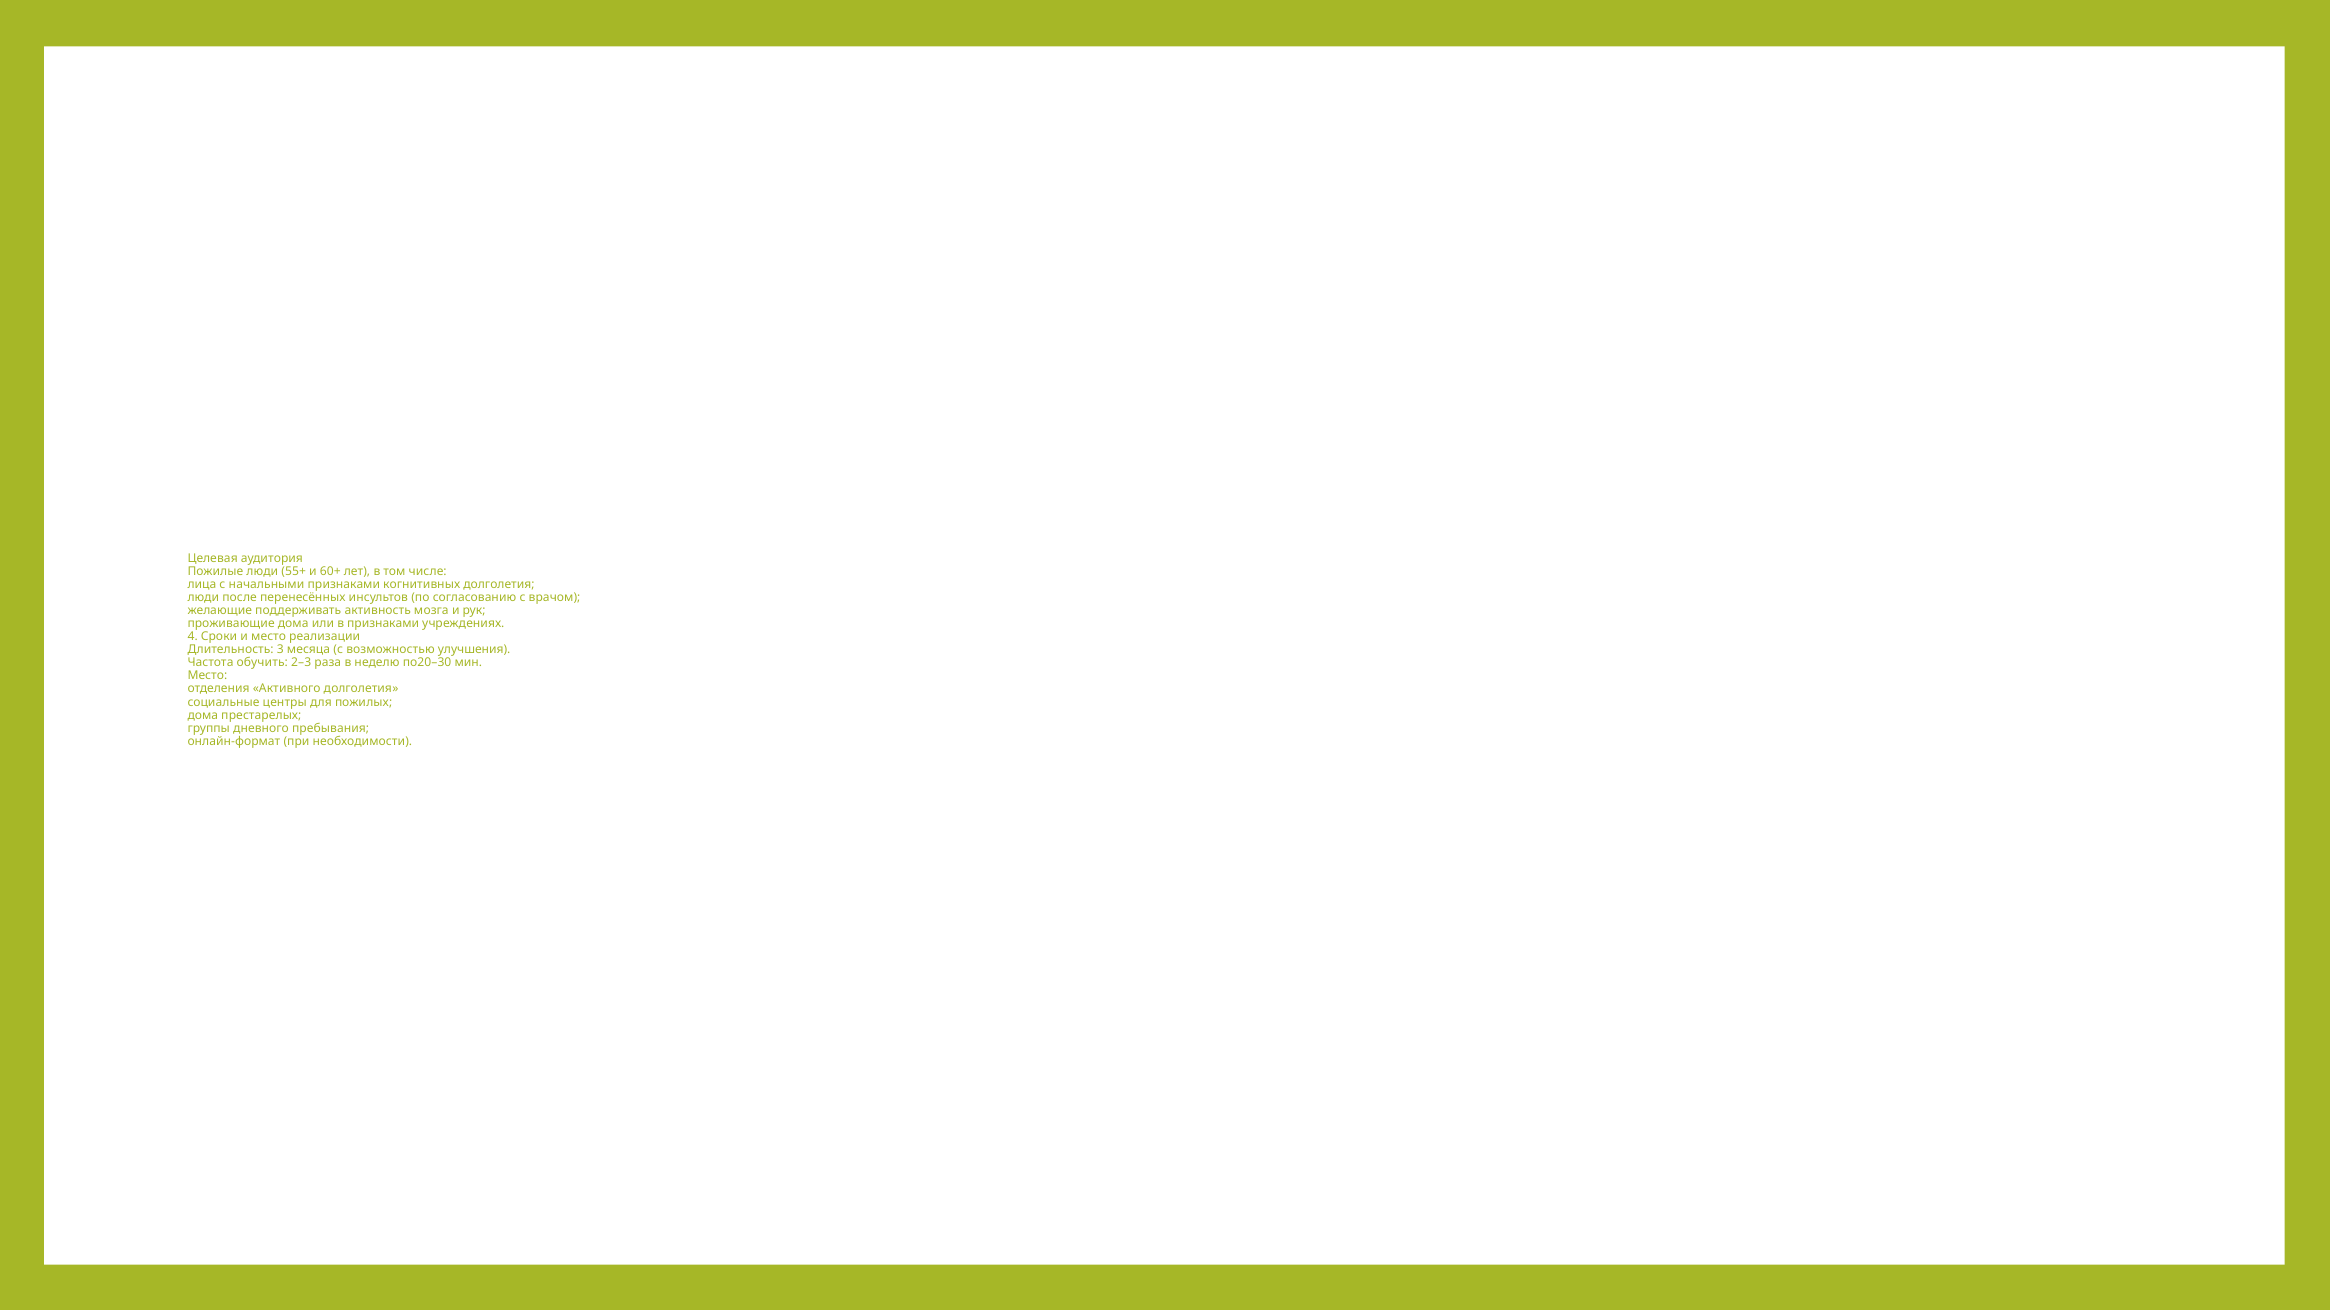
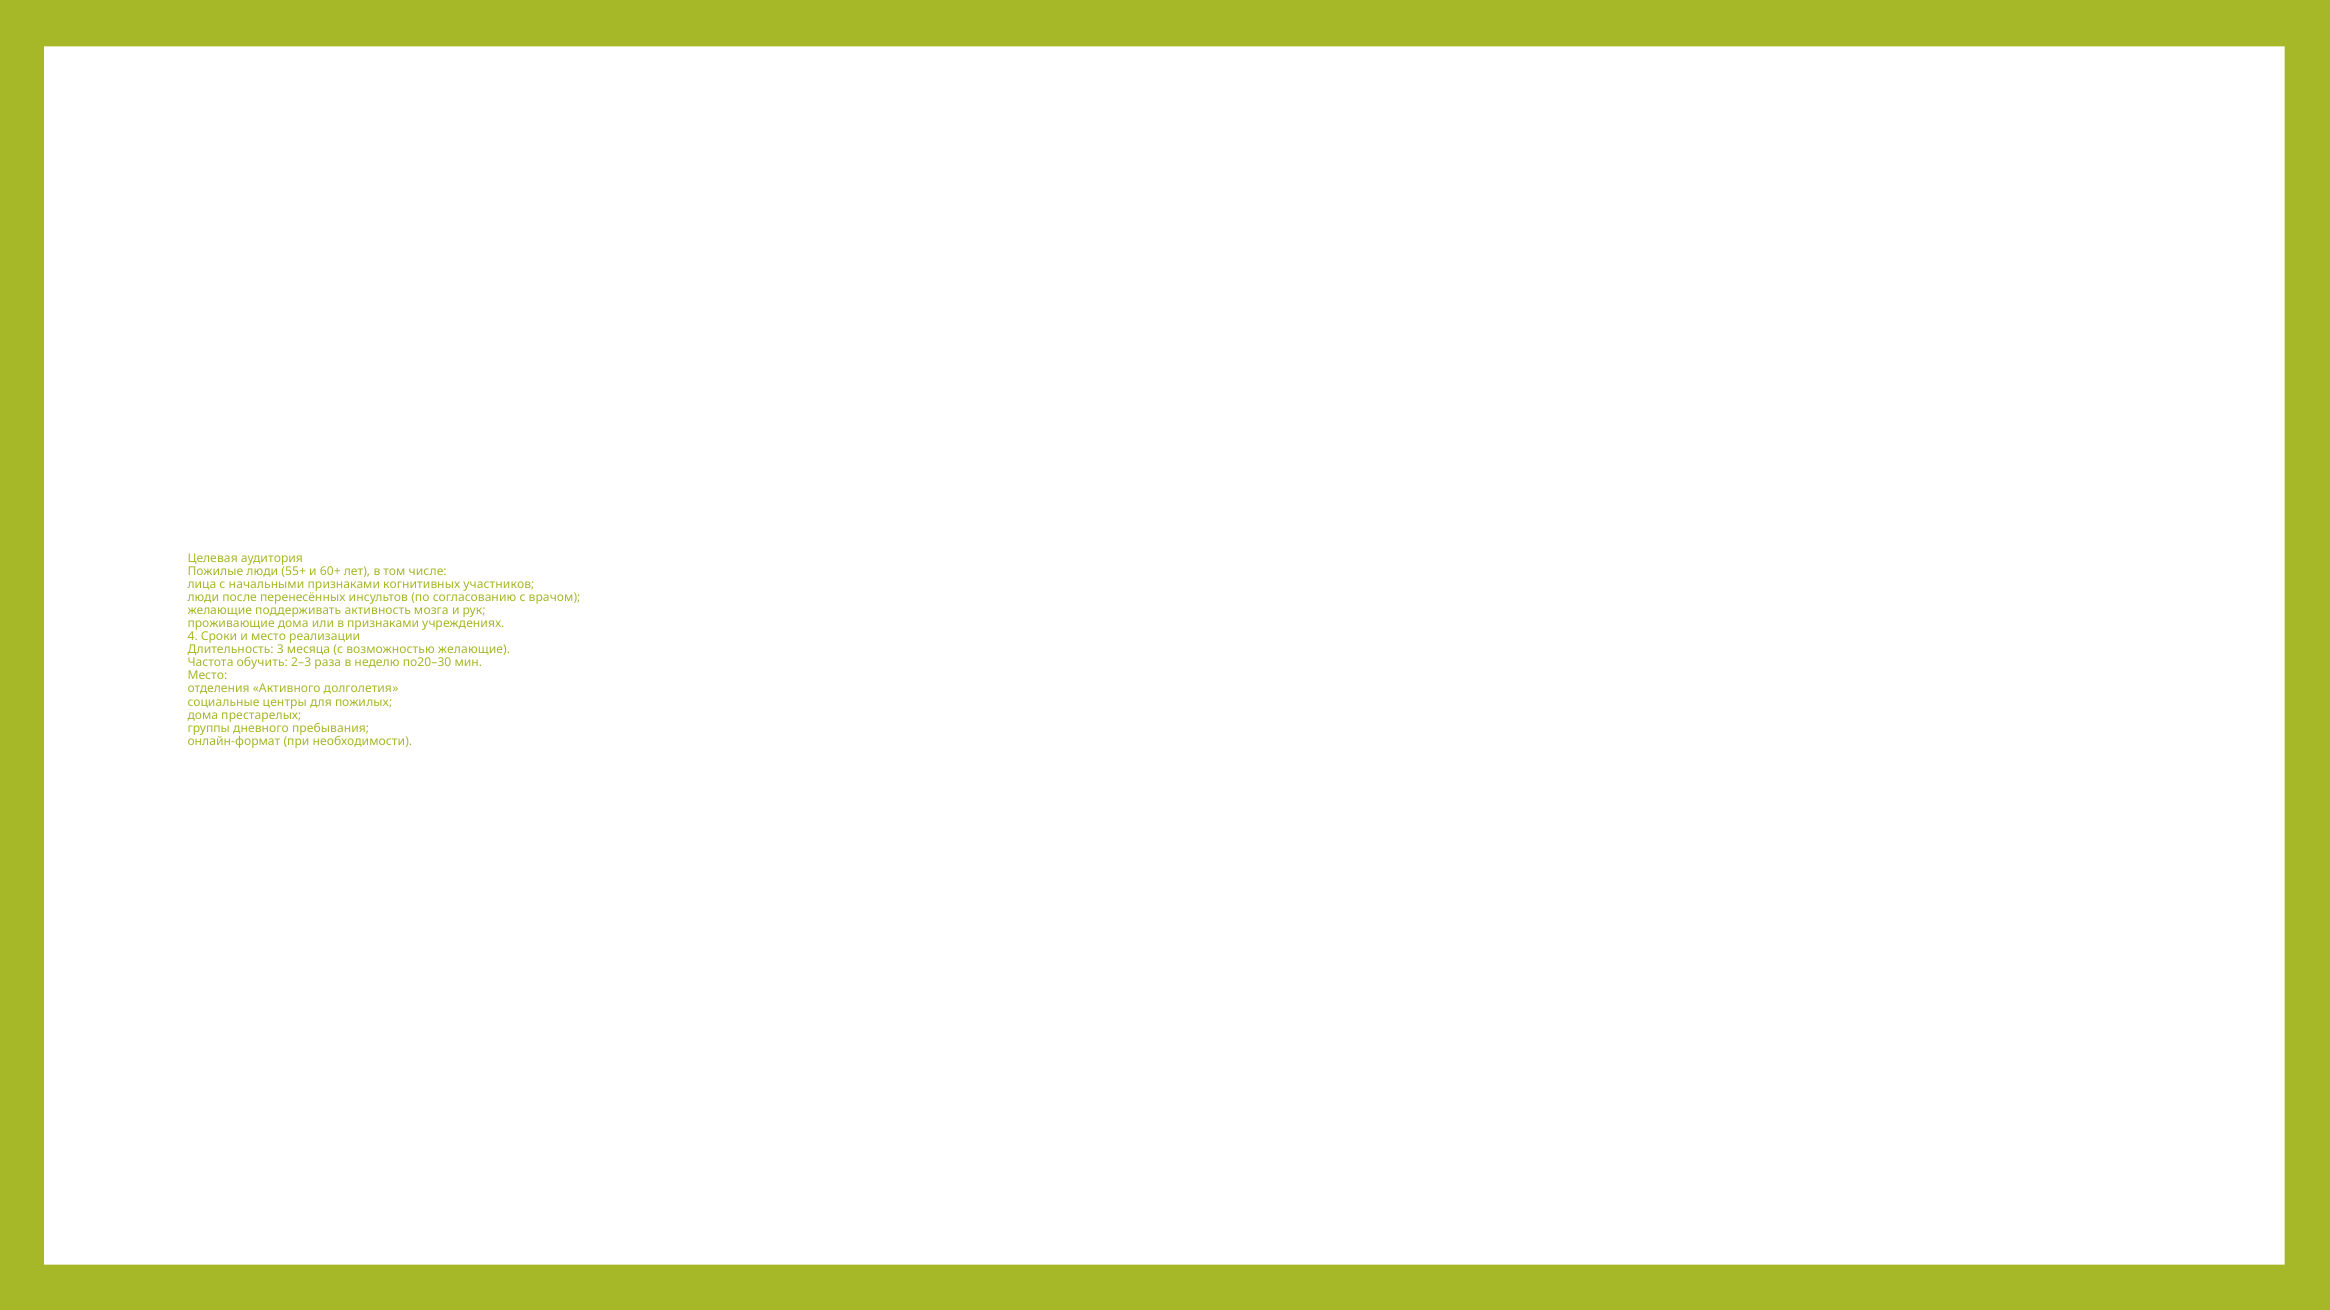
когнитивных долголетия: долголетия -> участников (499, 585)
возможностью улучшения: улучшения -> желающие (474, 650)
